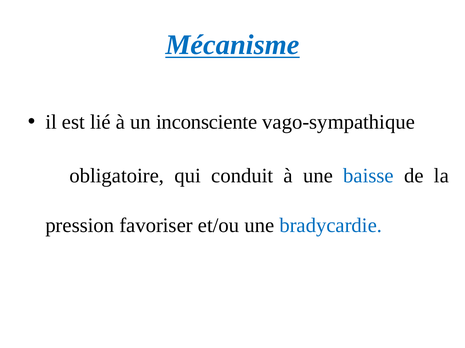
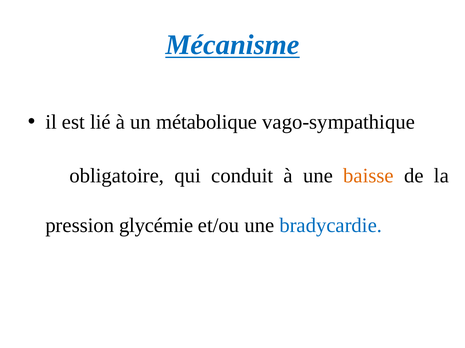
inconsciente: inconsciente -> métabolique (207, 122)
baisse colour: blue -> orange (369, 176)
favoriser: favoriser -> glycémie (156, 226)
